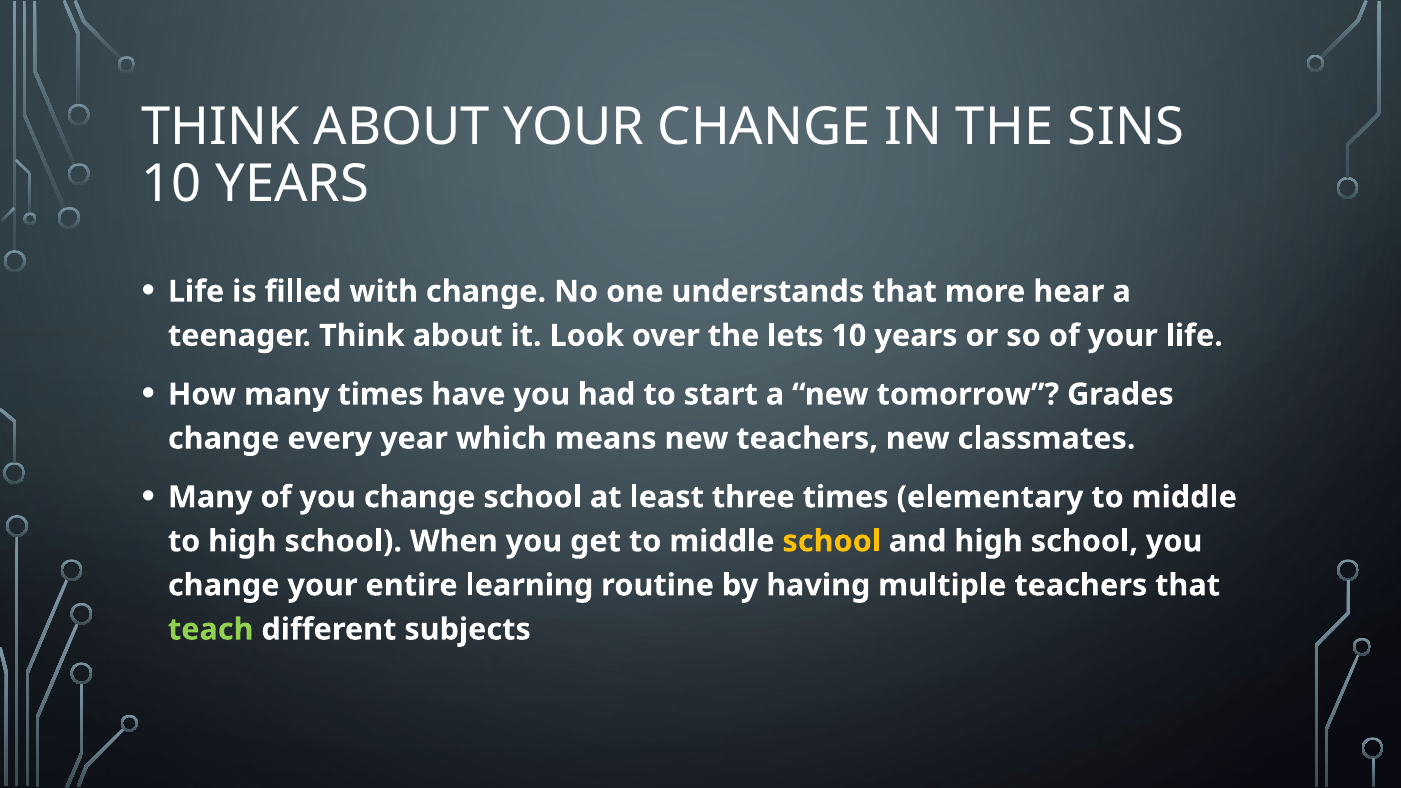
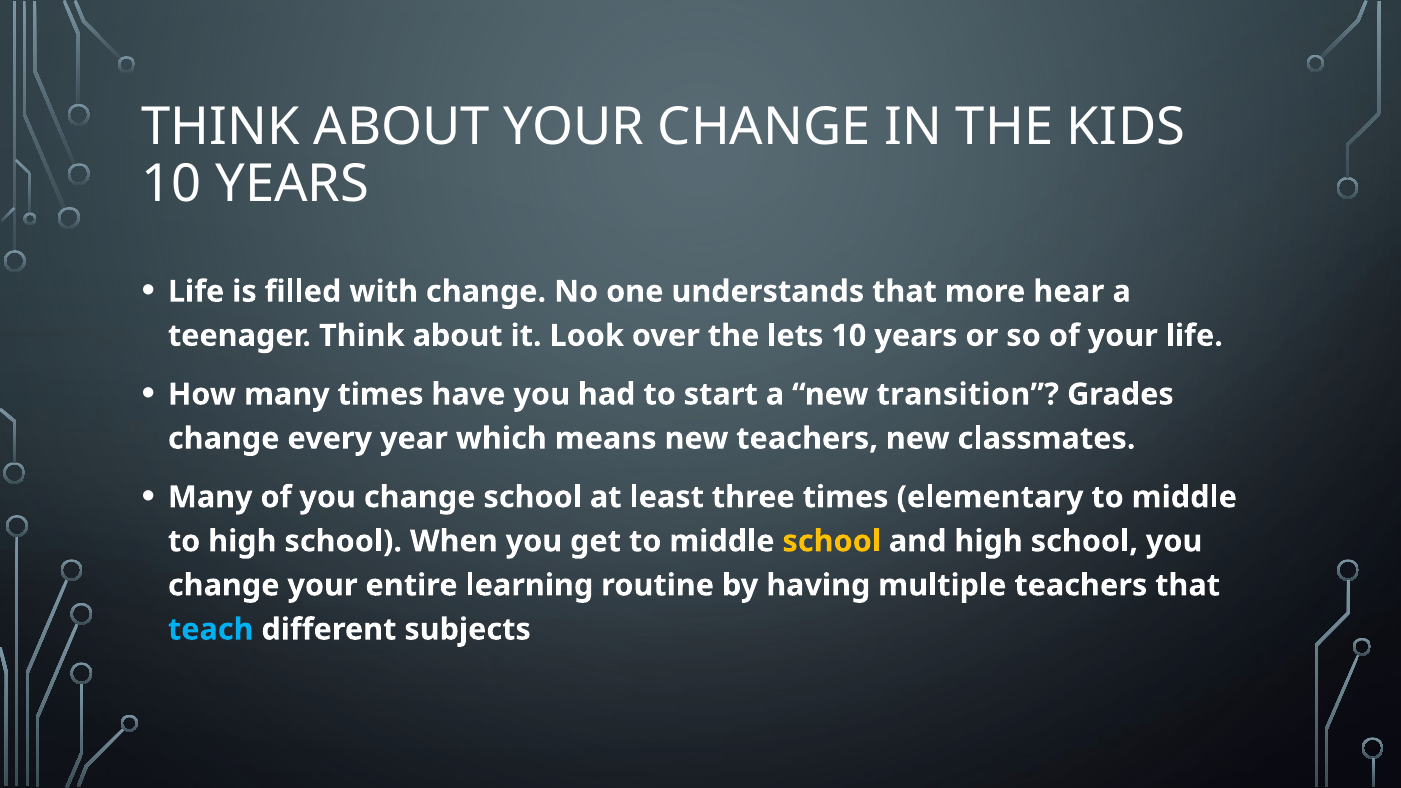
SINS: SINS -> KIDS (1126, 127)
tomorrow: tomorrow -> transition (968, 394)
teach colour: light green -> light blue (211, 630)
